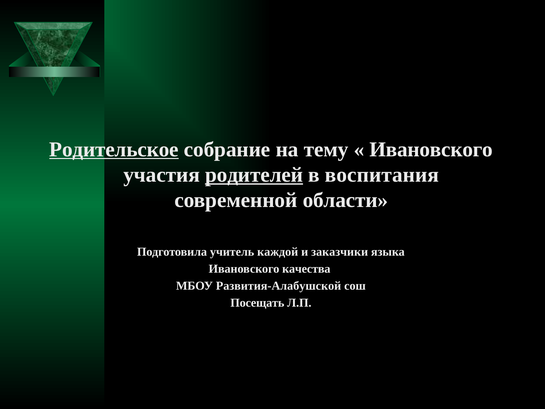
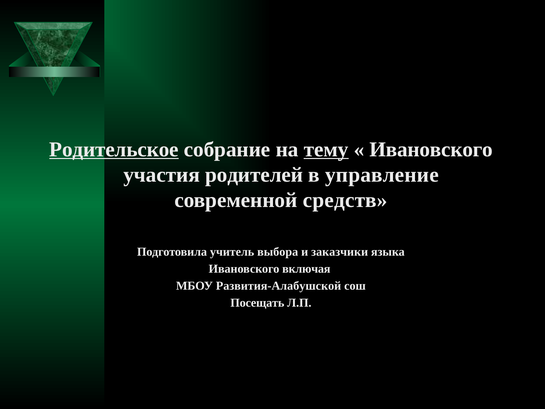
тему underline: none -> present (326, 149)
родителей underline: present -> none (254, 175)
воспитания: воспитания -> управление (382, 175)
области: области -> средств (345, 200)
каждой: каждой -> выбора (278, 252)
качества: качества -> включая (306, 269)
